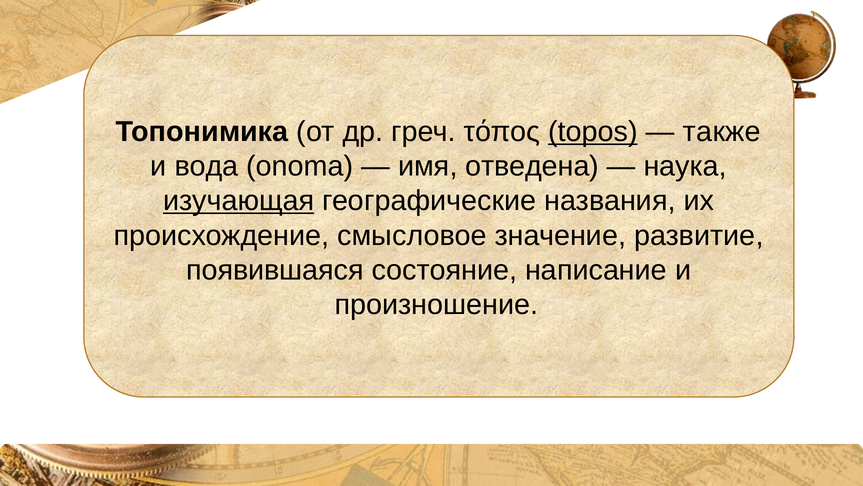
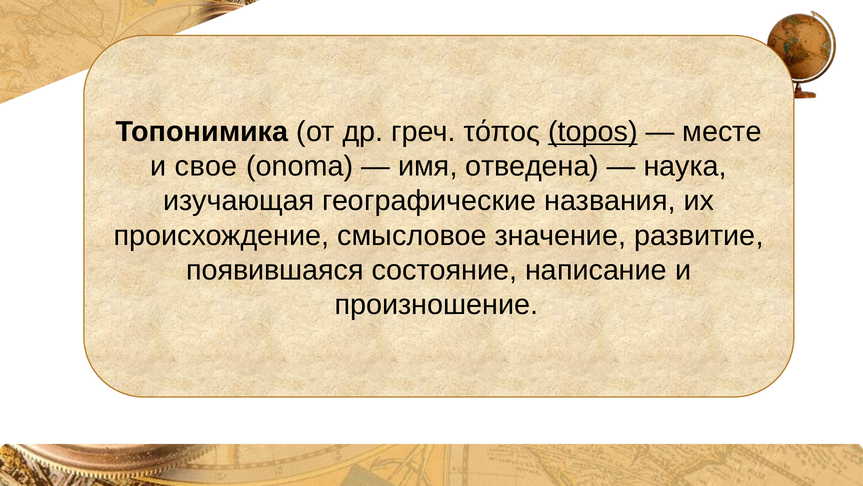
также: также -> месте (722, 132)
вода: вода -> свое (206, 166)
изучающая underline: present -> none (239, 201)
